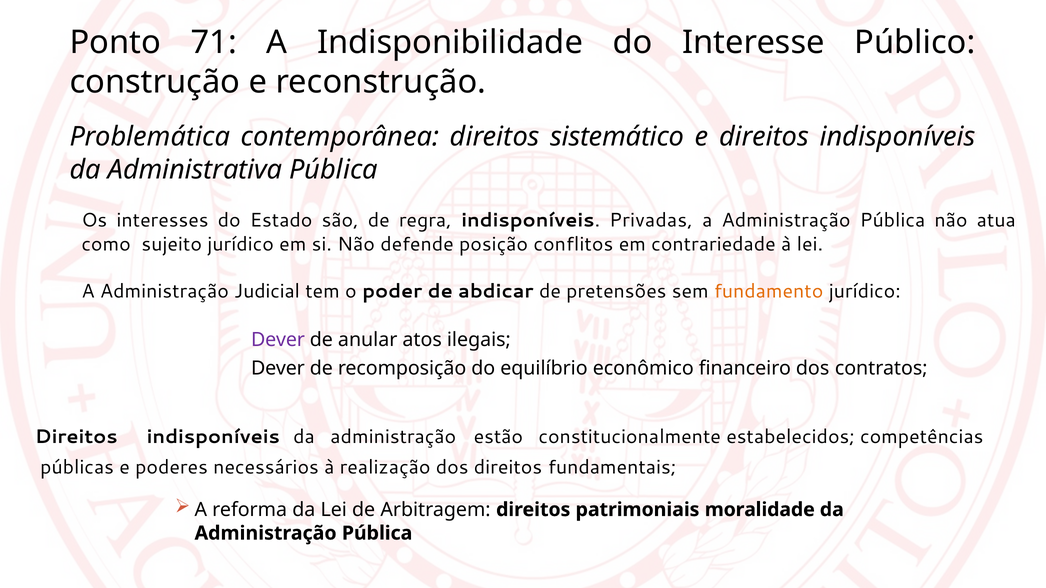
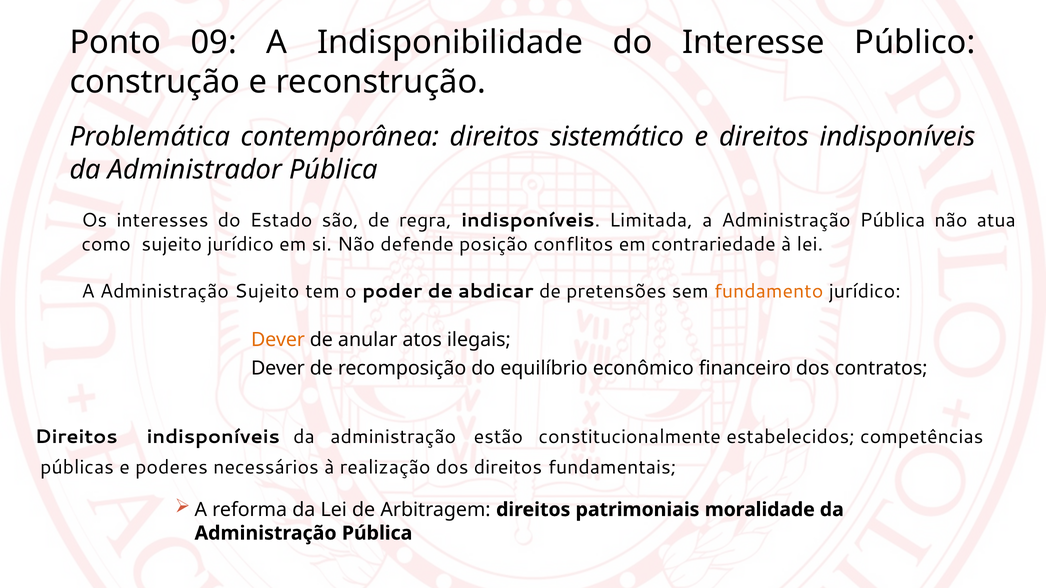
71: 71 -> 09 (214, 43)
Administrativa: Administrativa -> Administrador (195, 170)
Privadas: Privadas -> Limitada (651, 221)
Administração Judicial: Judicial -> Sujeito (267, 291)
Dever colour: purple -> orange (278, 340)
